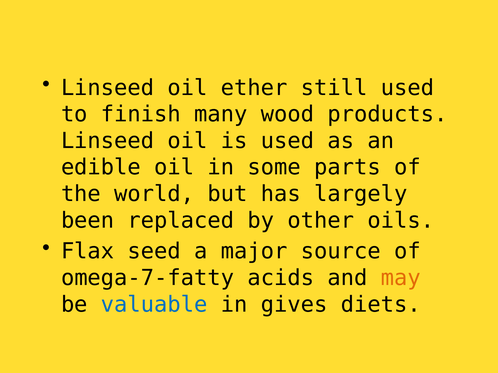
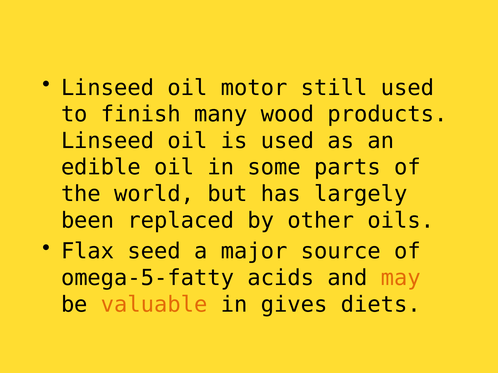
ether: ether -> motor (254, 88)
omega-7-fatty: omega-7-fatty -> omega-5-fatty (148, 278)
valuable colour: blue -> orange (154, 305)
